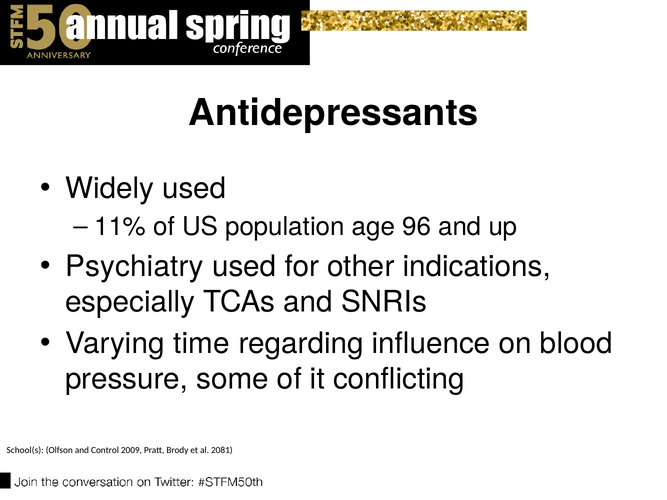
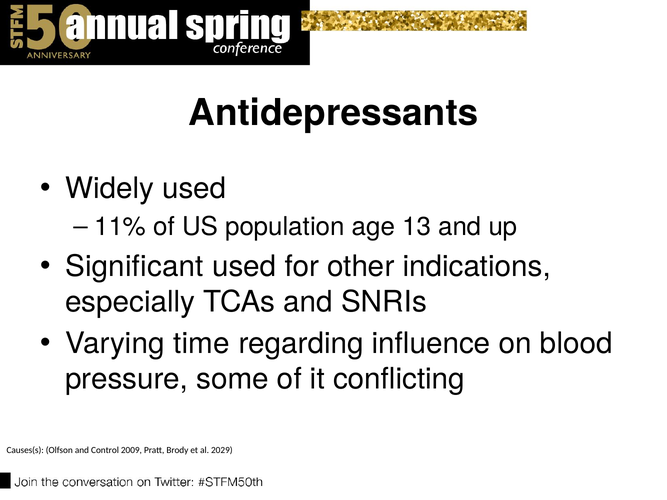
96: 96 -> 13 (417, 227)
Psychiatry: Psychiatry -> Significant (134, 267)
School(s: School(s -> Causes(s (25, 450)
2081: 2081 -> 2029 (222, 450)
